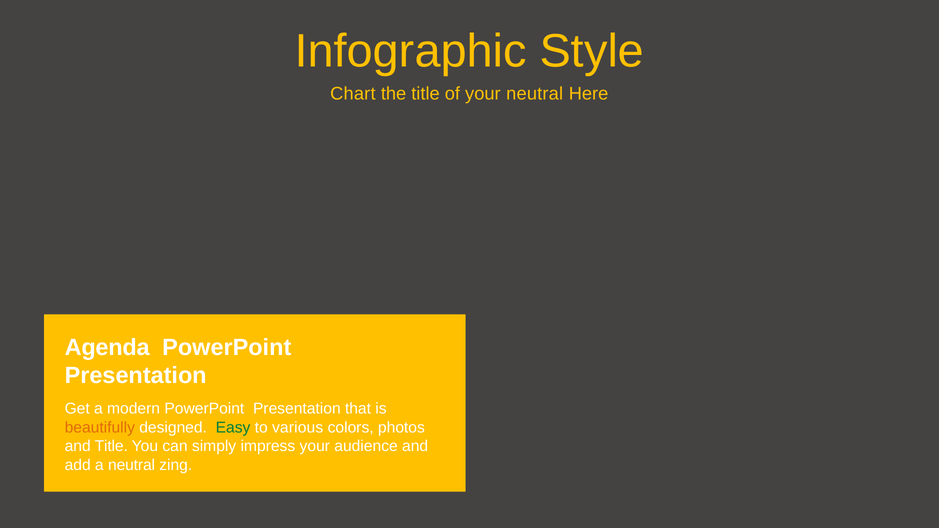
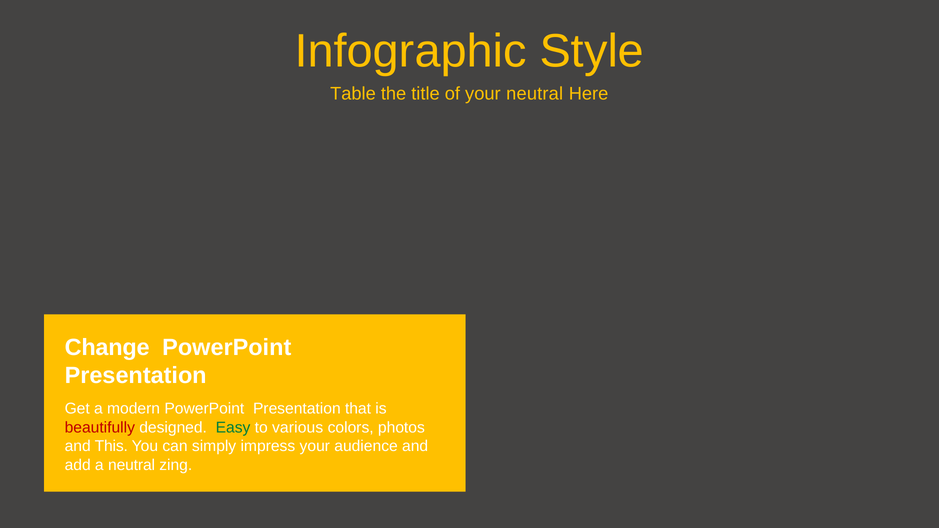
Chart: Chart -> Table (353, 94)
Agenda: Agenda -> Change (107, 348)
beautifully colour: orange -> red (100, 428)
and Title: Title -> This (111, 446)
